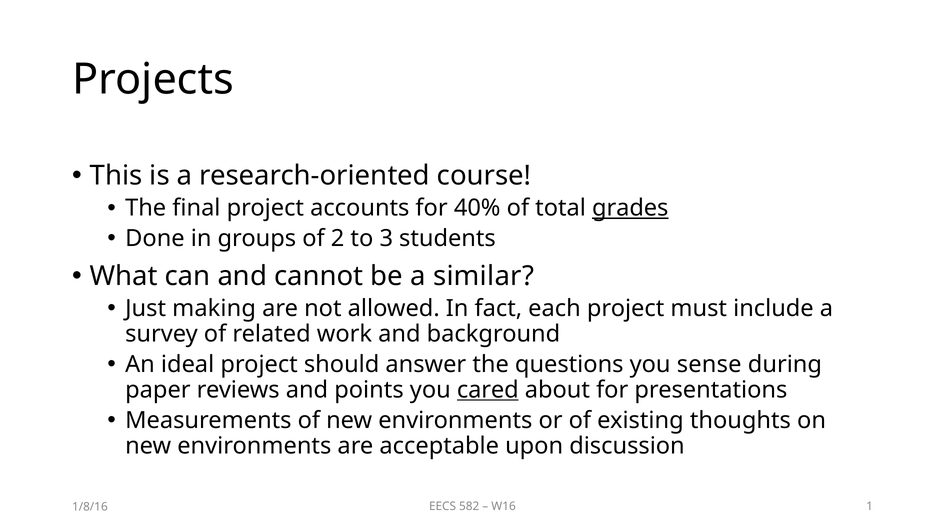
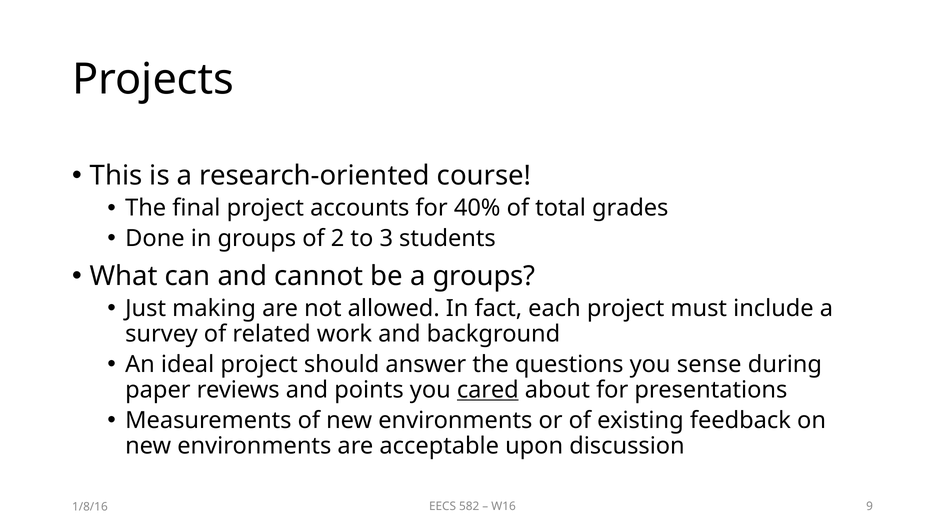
grades underline: present -> none (630, 208)
a similar: similar -> groups (484, 276)
thoughts: thoughts -> feedback (740, 421)
1: 1 -> 9 (870, 507)
